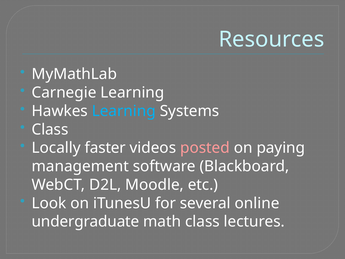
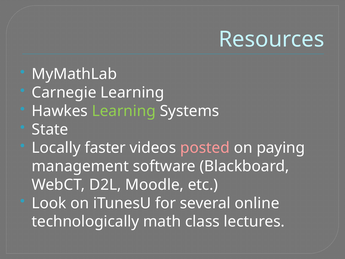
Learning colour: light blue -> light green (124, 111)
Class: Class -> State (50, 129)
undergraduate: undergraduate -> technologically (85, 221)
